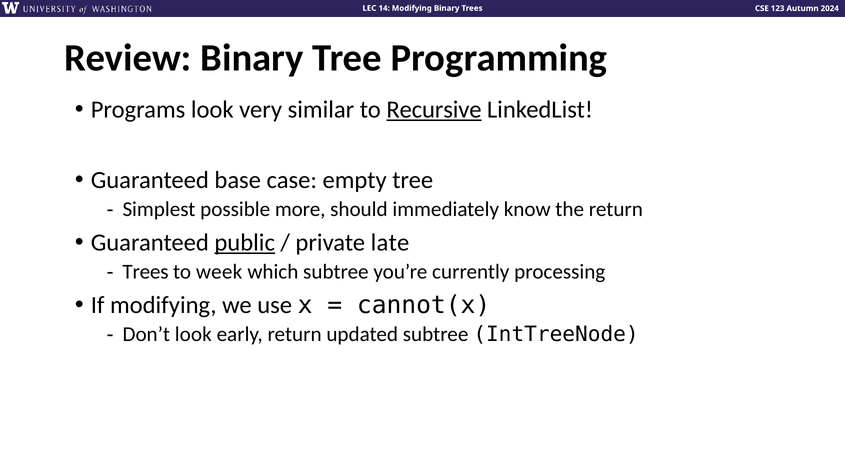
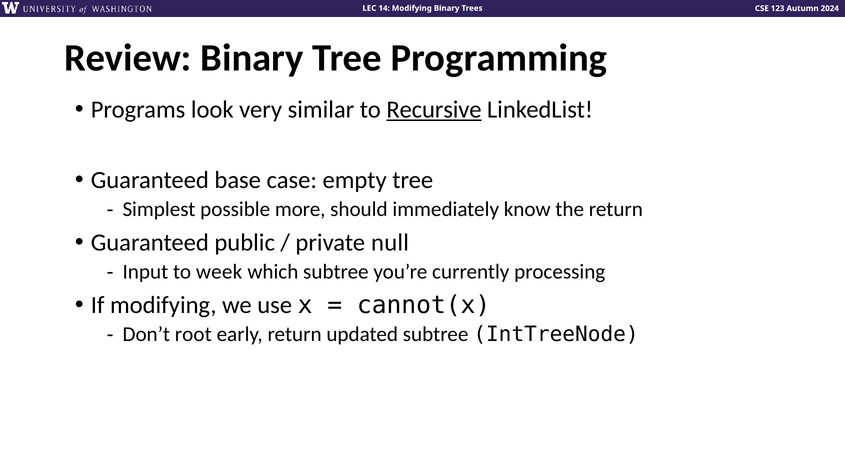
public underline: present -> none (245, 243)
late: late -> null (390, 243)
Trees: Trees -> Input (145, 272)
Don’t look: look -> root (193, 335)
